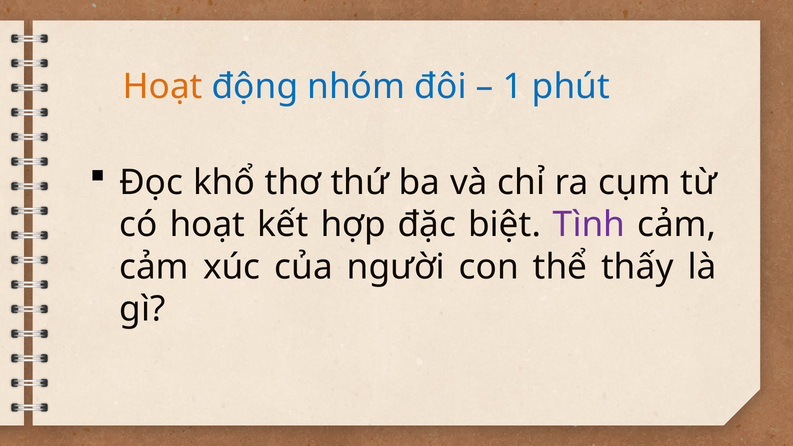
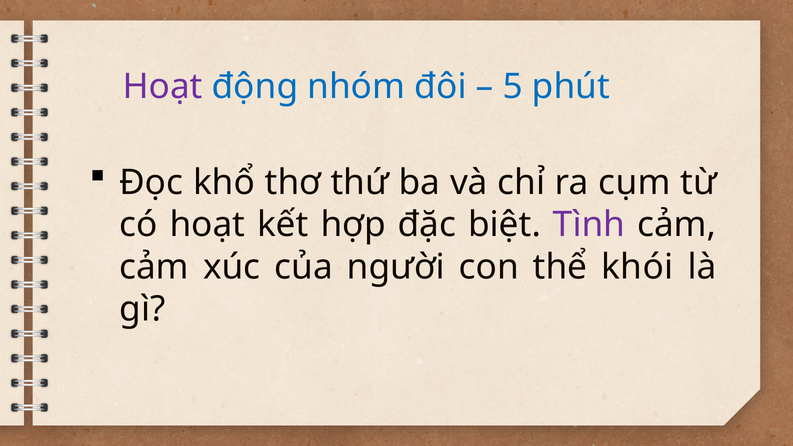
Hoạt colour: orange -> purple (163, 86)
1: 1 -> 5 (513, 86)
thấy: thấy -> khói (637, 267)
